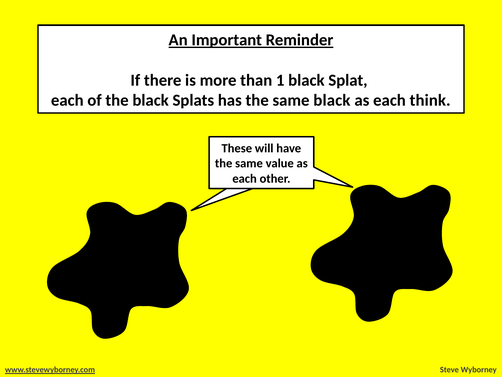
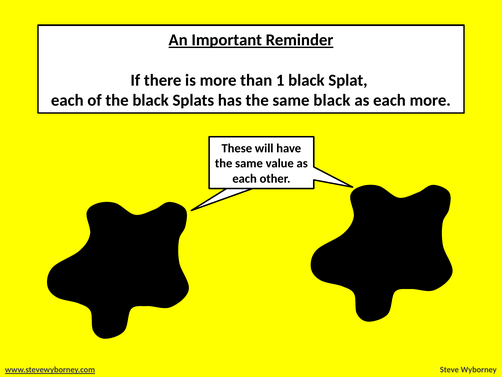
each think: think -> more (430, 100)
